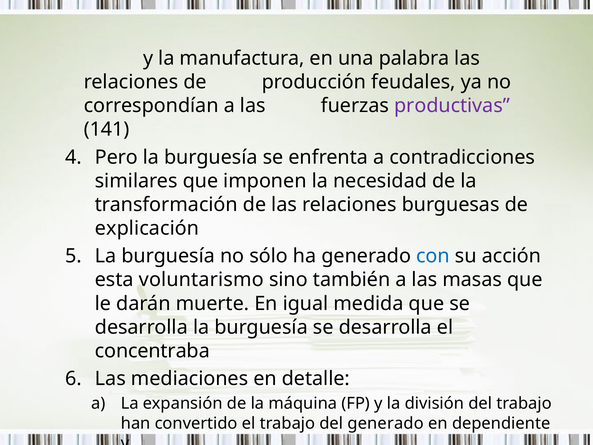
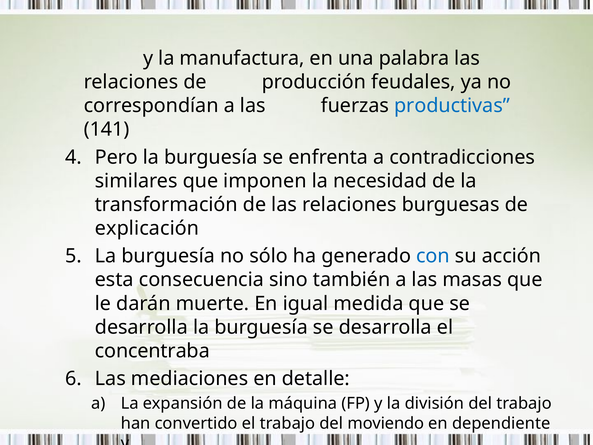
productivas colour: purple -> blue (452, 106)
voluntarismo: voluntarismo -> consecuencia (201, 280)
del generado: generado -> moviendo (386, 423)
